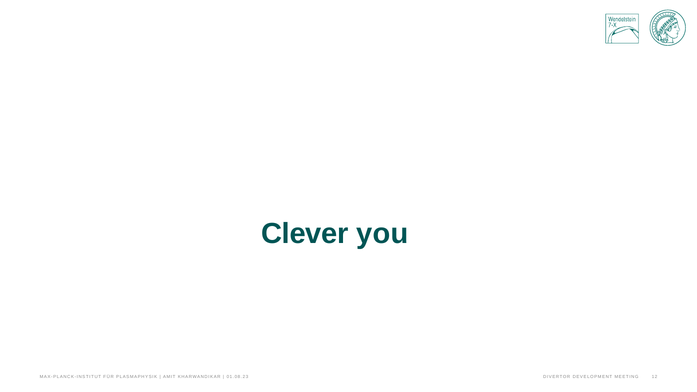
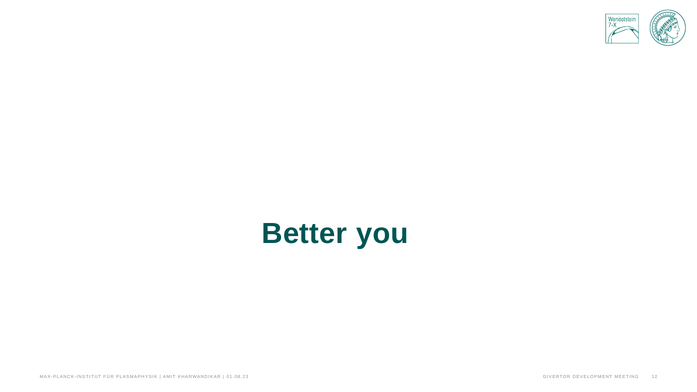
Clever: Clever -> Better (304, 234)
